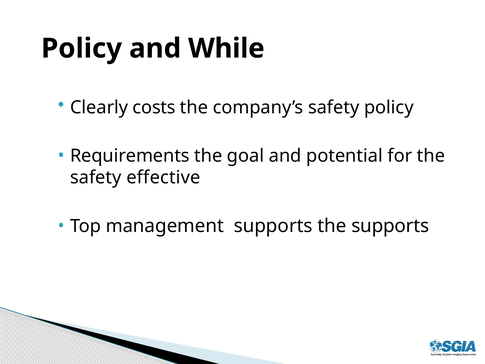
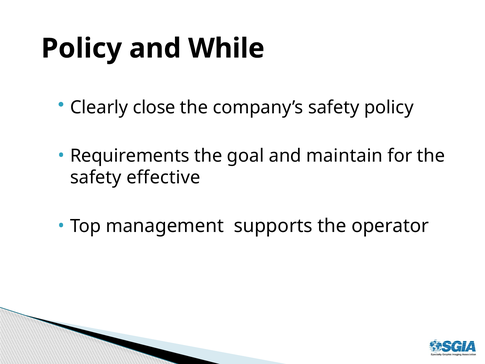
costs: costs -> close (154, 108)
potential: potential -> maintain (344, 156)
the supports: supports -> operator (390, 226)
